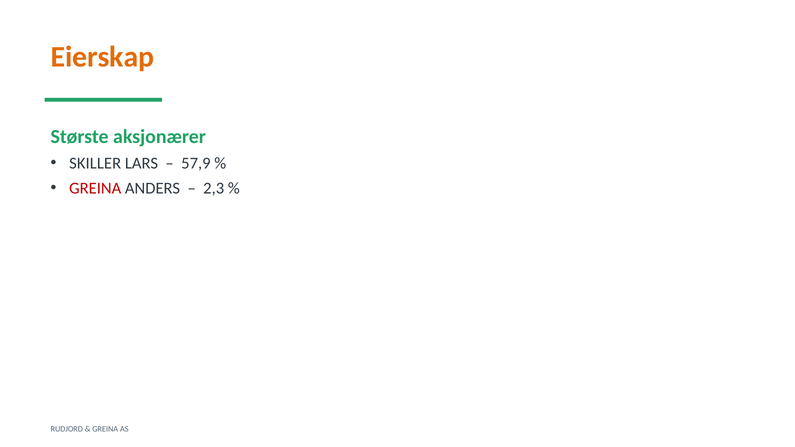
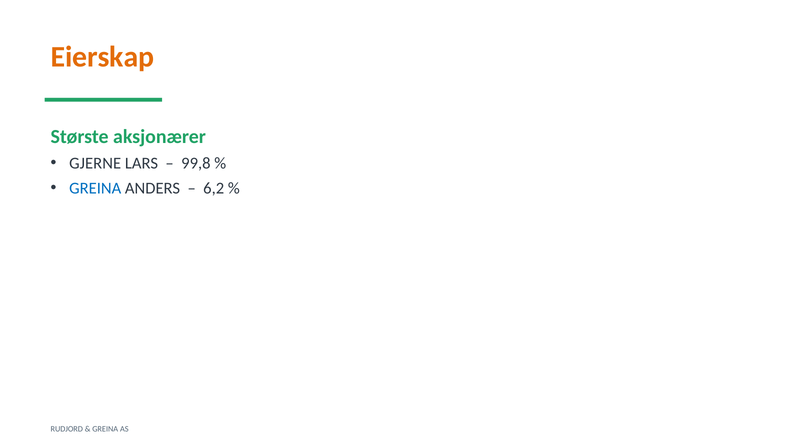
SKILLER: SKILLER -> GJERNE (95, 163)
57,9: 57,9 -> 99,8 (196, 163)
GREINA colour: red -> blue (95, 188)
2,3: 2,3 -> 6,2 (214, 188)
